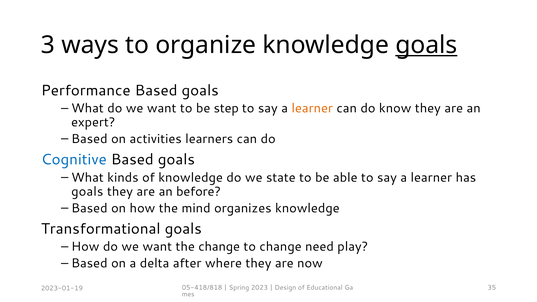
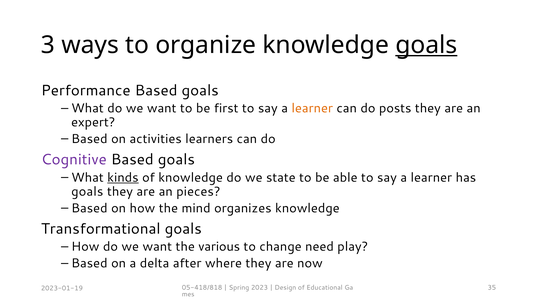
step: step -> first (226, 108)
know: know -> posts (395, 108)
Cognitive colour: blue -> purple (74, 160)
kinds underline: none -> present (123, 178)
before: before -> pieces (198, 191)
the change: change -> various (219, 247)
